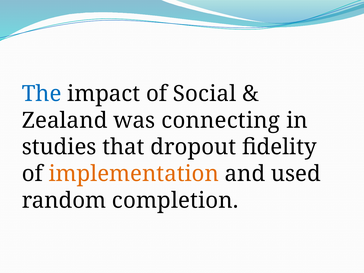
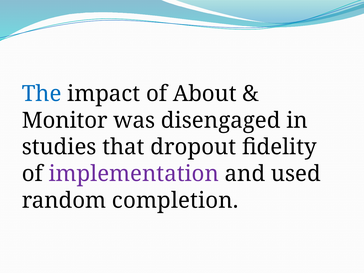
Social: Social -> About (205, 94)
Zealand: Zealand -> Monitor (65, 120)
connecting: connecting -> disengaged (221, 120)
implementation colour: orange -> purple (134, 174)
